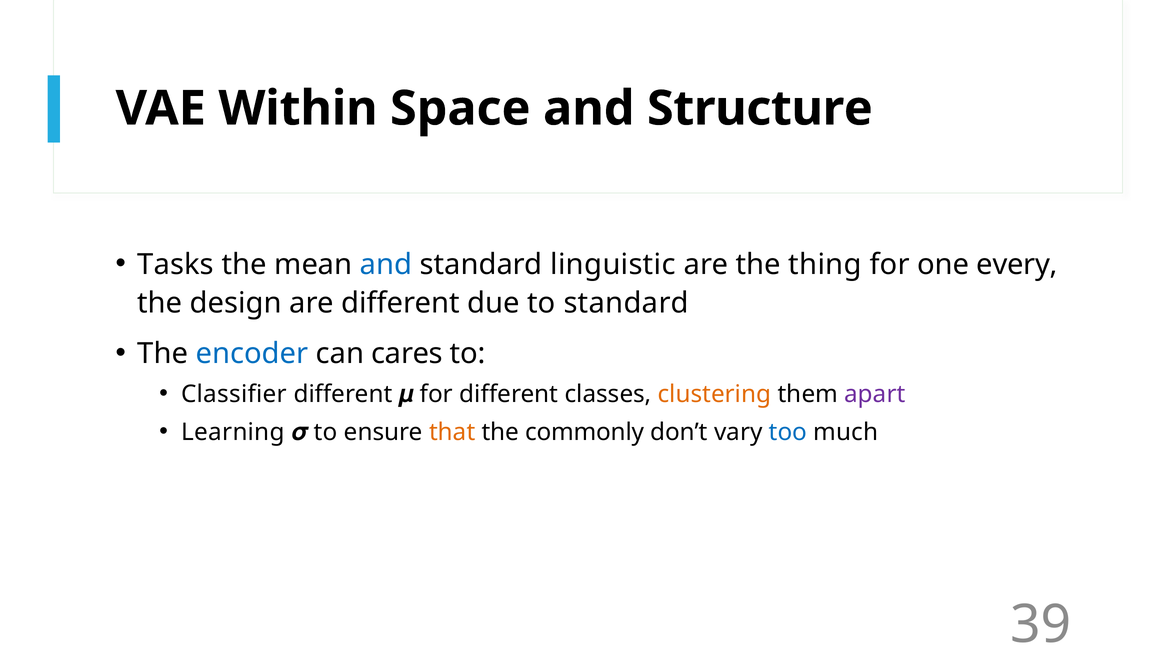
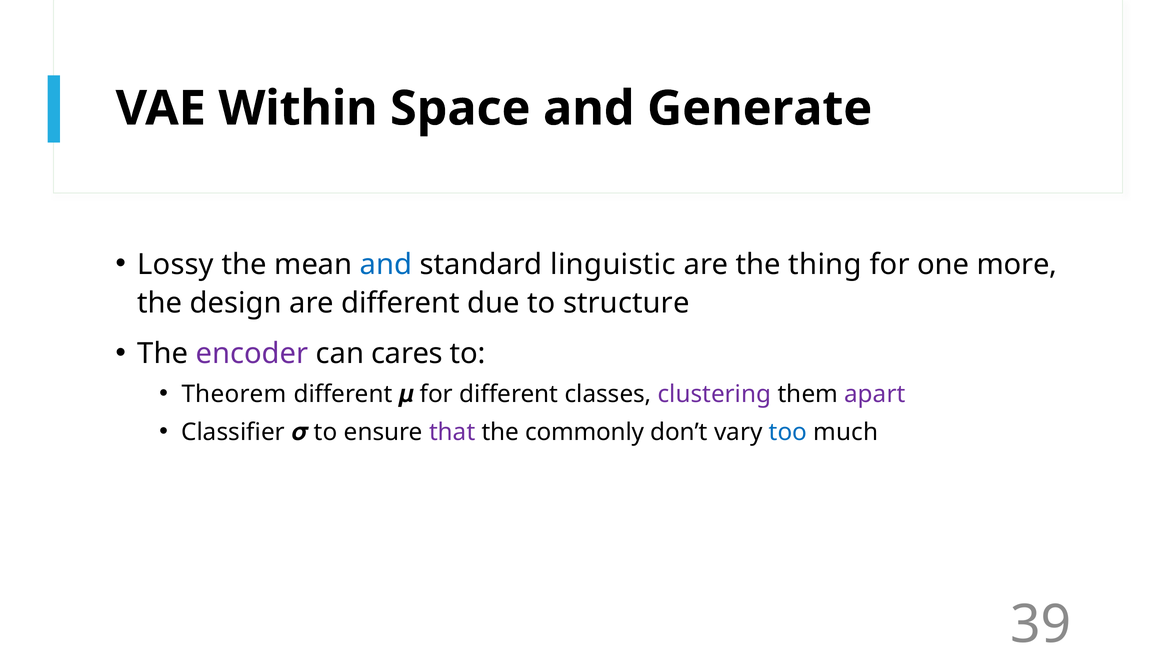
Structure: Structure -> Generate (760, 109)
Tasks: Tasks -> Lossy (176, 265)
every: every -> more (1017, 265)
to standard: standard -> structure (626, 303)
encoder colour: blue -> purple (252, 354)
Classifier: Classifier -> Theorem (234, 394)
clustering colour: orange -> purple (714, 394)
Learning: Learning -> Classifier (233, 433)
that colour: orange -> purple (452, 433)
